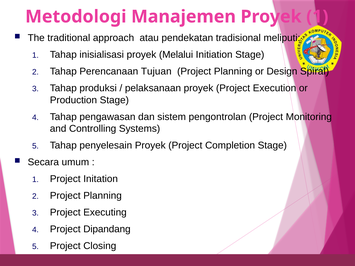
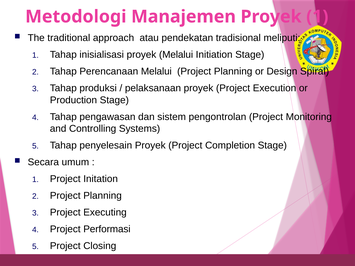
Perencanaan Tujuan: Tujuan -> Melalui (156, 72)
Dipandang: Dipandang -> Performasi (107, 229)
